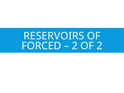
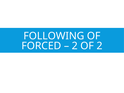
RESERVOIRS: RESERVOIRS -> FOLLOWING (54, 36)
